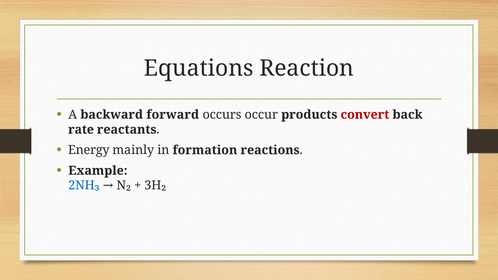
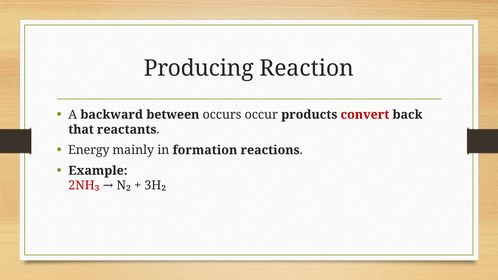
Equations: Equations -> Producing (199, 68)
forward: forward -> between (173, 115)
rate: rate -> that (81, 130)
2NH₃ colour: blue -> red (84, 186)
